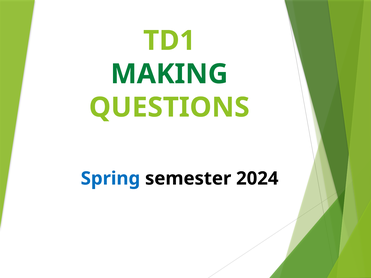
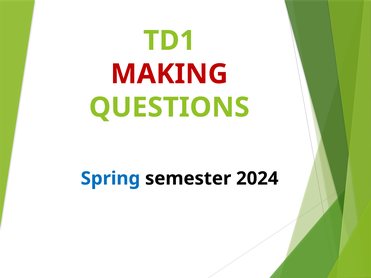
MAKING colour: green -> red (169, 74)
